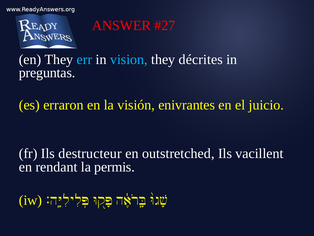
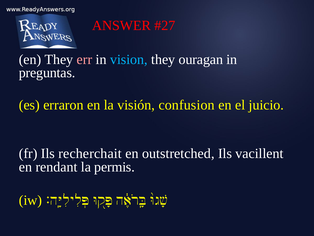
err colour: light blue -> pink (84, 59)
décrites: décrites -> ouragan (201, 59)
enivrantes: enivrantes -> confusion (187, 105)
destructeur: destructeur -> recherchait (90, 153)
